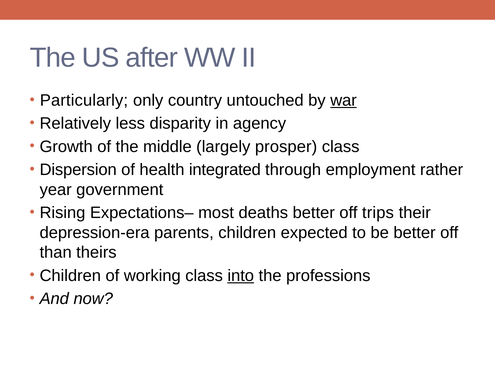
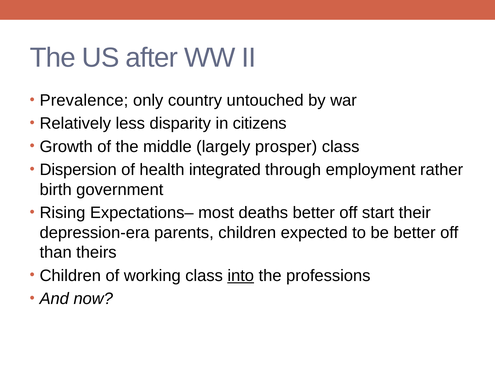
Particularly: Particularly -> Prevalence (84, 100)
war underline: present -> none (344, 100)
agency: agency -> citizens (260, 123)
year: year -> birth (56, 189)
trips: trips -> start (378, 212)
